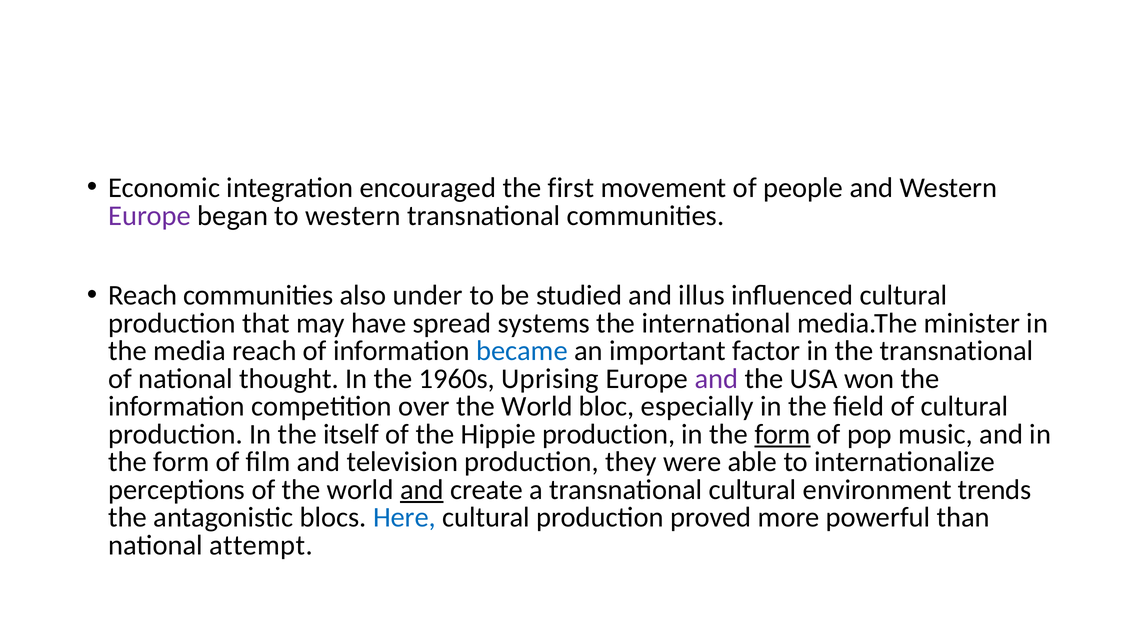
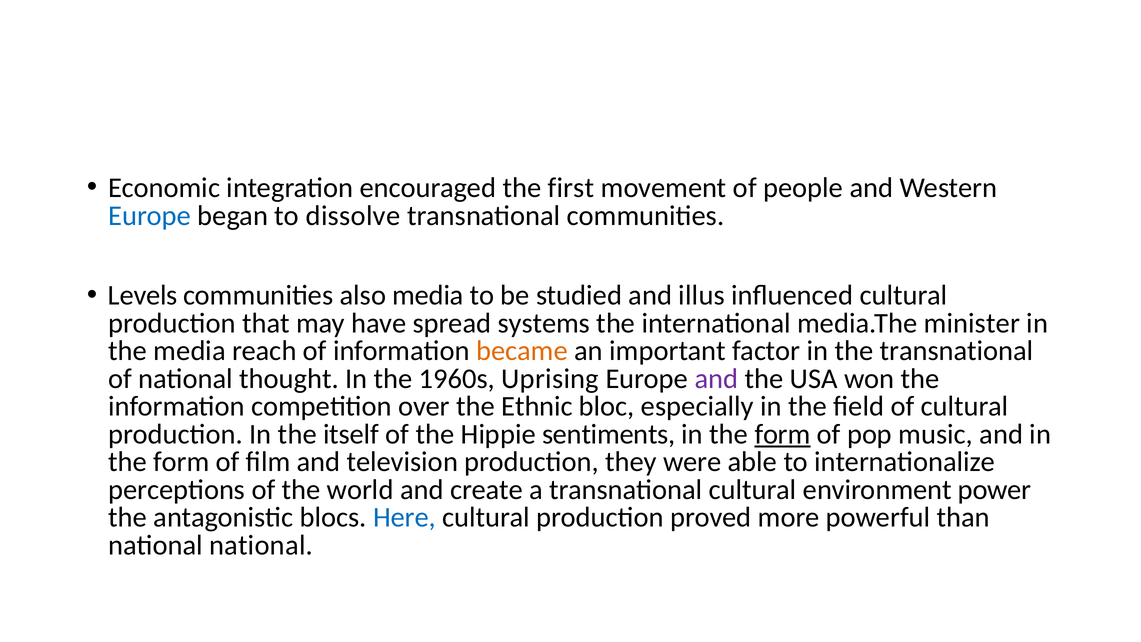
Europe colour: purple -> blue (150, 216)
to western: western -> dissolve (353, 216)
Reach: Reach -> Levels (143, 295)
also under: under -> media (428, 295)
became colour: blue -> orange (522, 351)
over the World: World -> Ethnic (537, 406)
Hippie production: production -> sentiments (609, 434)
and underline: present -> none (422, 490)
trends: trends -> power (995, 490)
national attempt: attempt -> national (261, 545)
